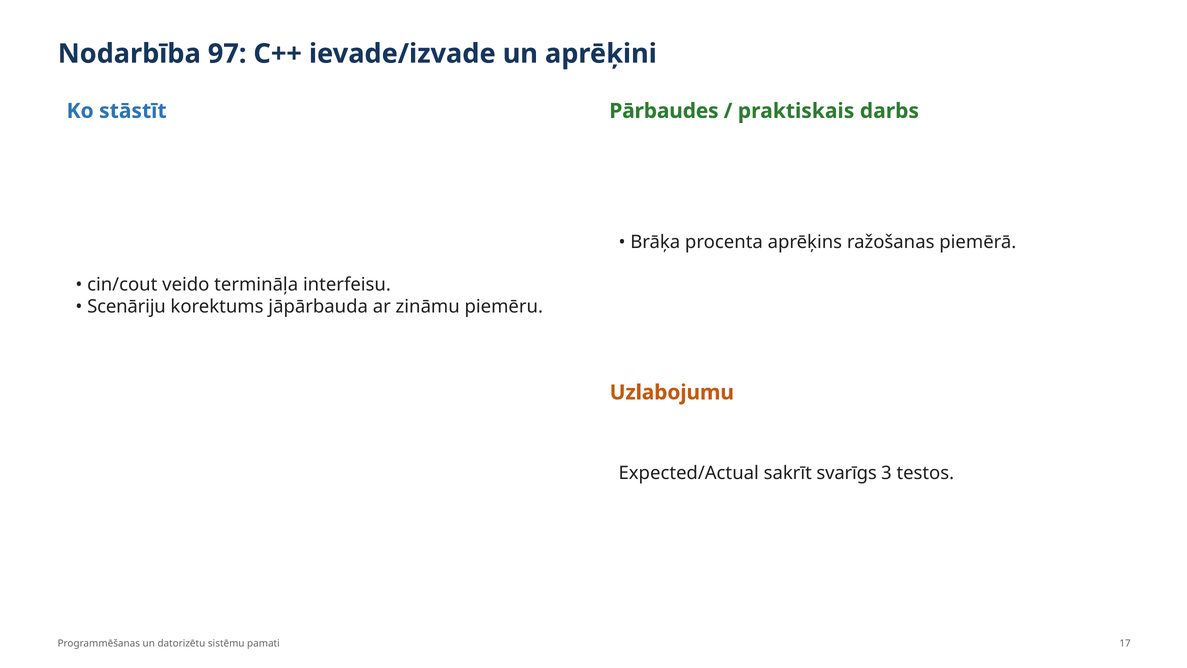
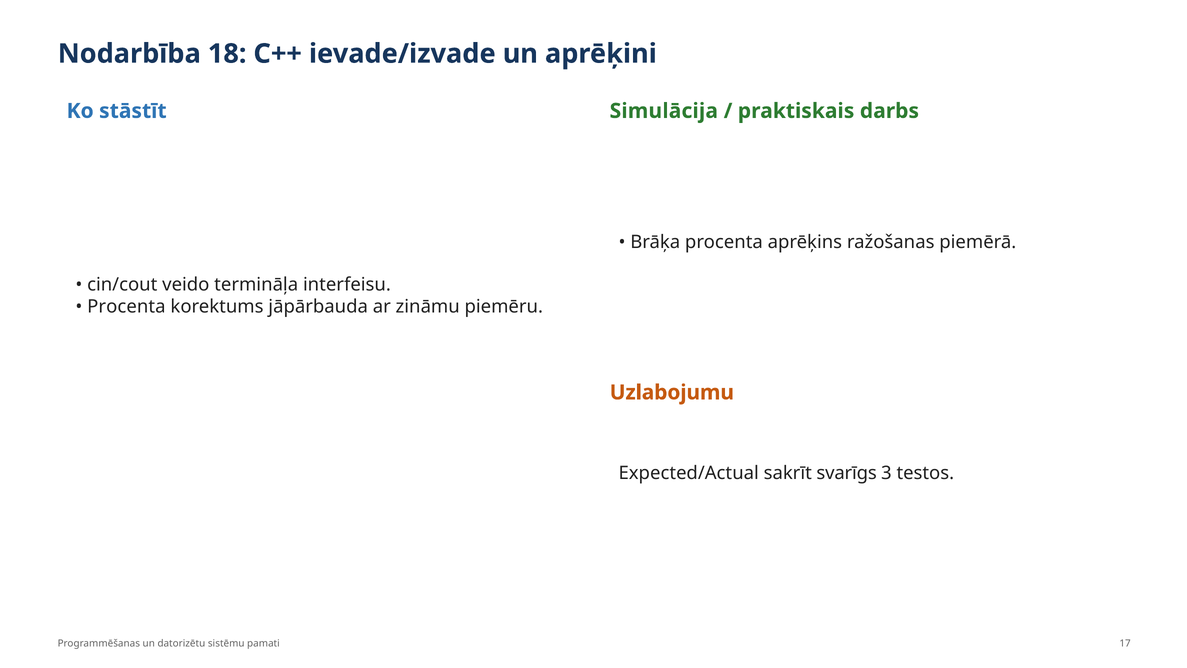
97: 97 -> 18 (227, 54)
Pārbaudes: Pārbaudes -> Simulācija (664, 111)
Scenāriju: Scenāriju -> Procenta (126, 307)
